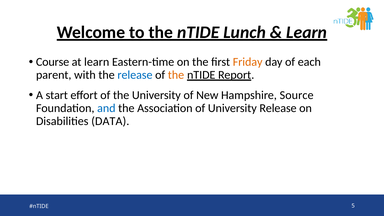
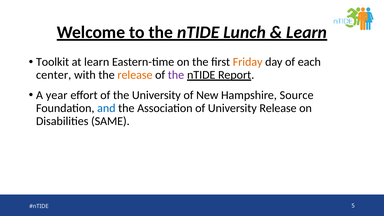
Course: Course -> Toolkit (53, 62)
parent: parent -> center (54, 75)
release colour: blue -> orange (135, 75)
the colour: orange -> purple (176, 75)
start: start -> year (57, 95)
DATA: DATA -> SAME (110, 121)
